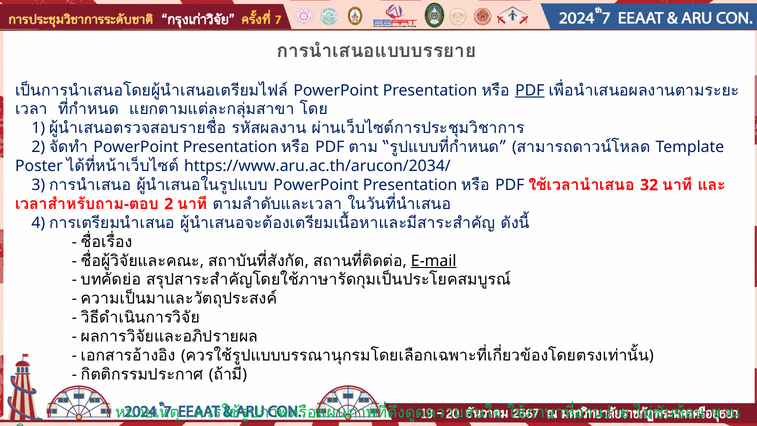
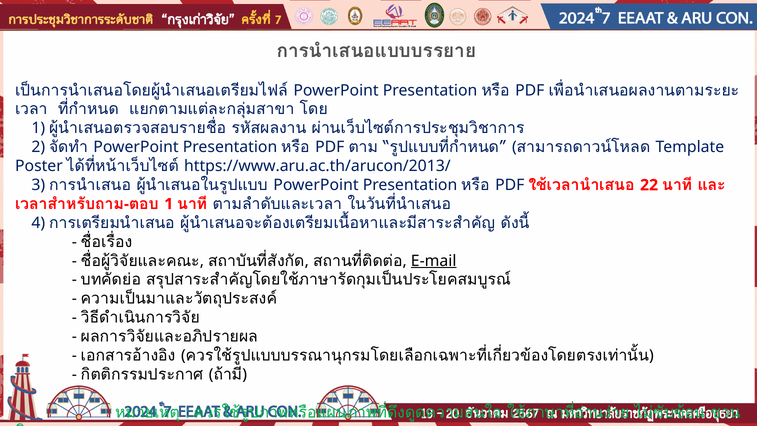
PDF underline: present -> none (530, 90)
https://www.aru.ac.th/arucon/2034/: https://www.aru.ac.th/arucon/2034/ -> https://www.aru.ac.th/arucon/2013/ (317, 166)
32: 32 -> 22 (649, 185)
2: 2 -> 1 (169, 204)
